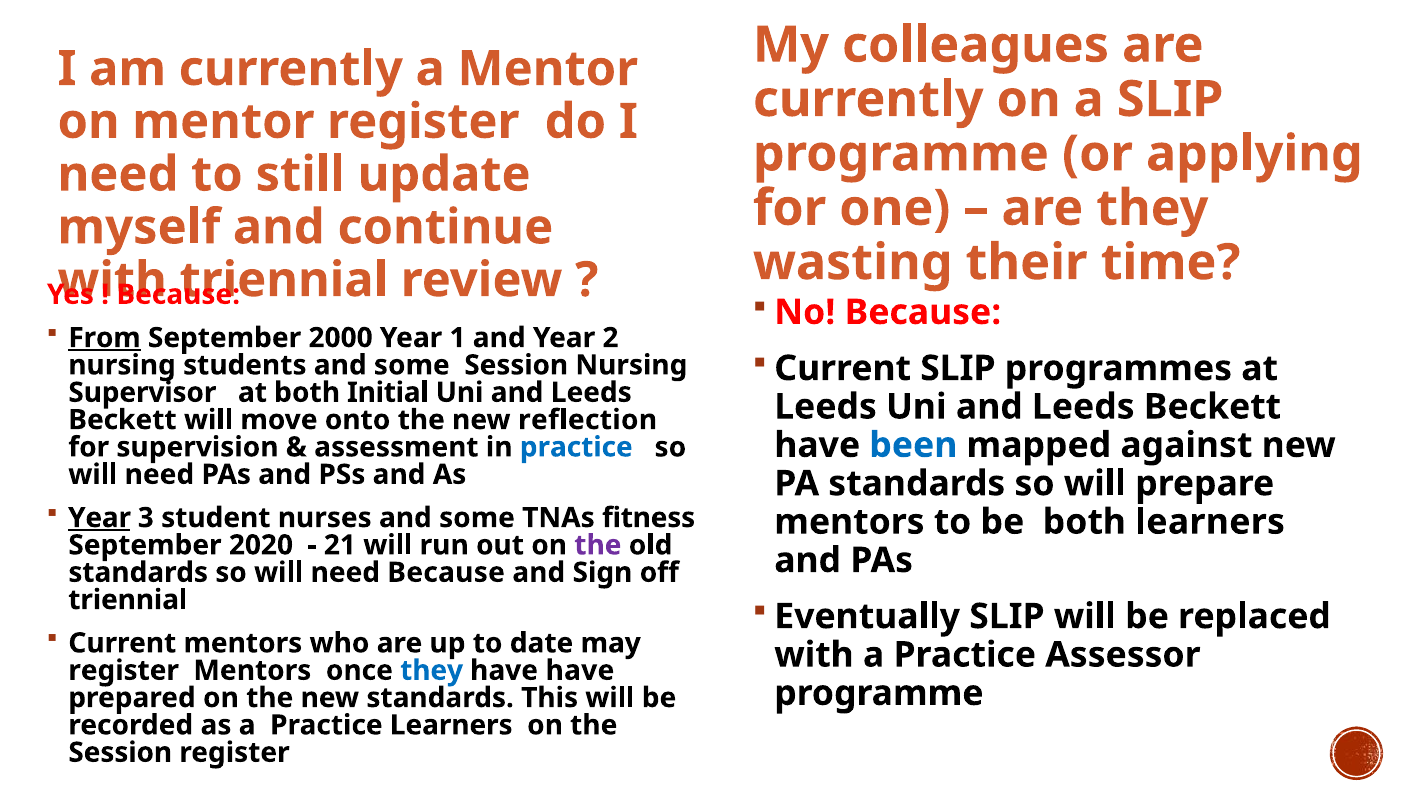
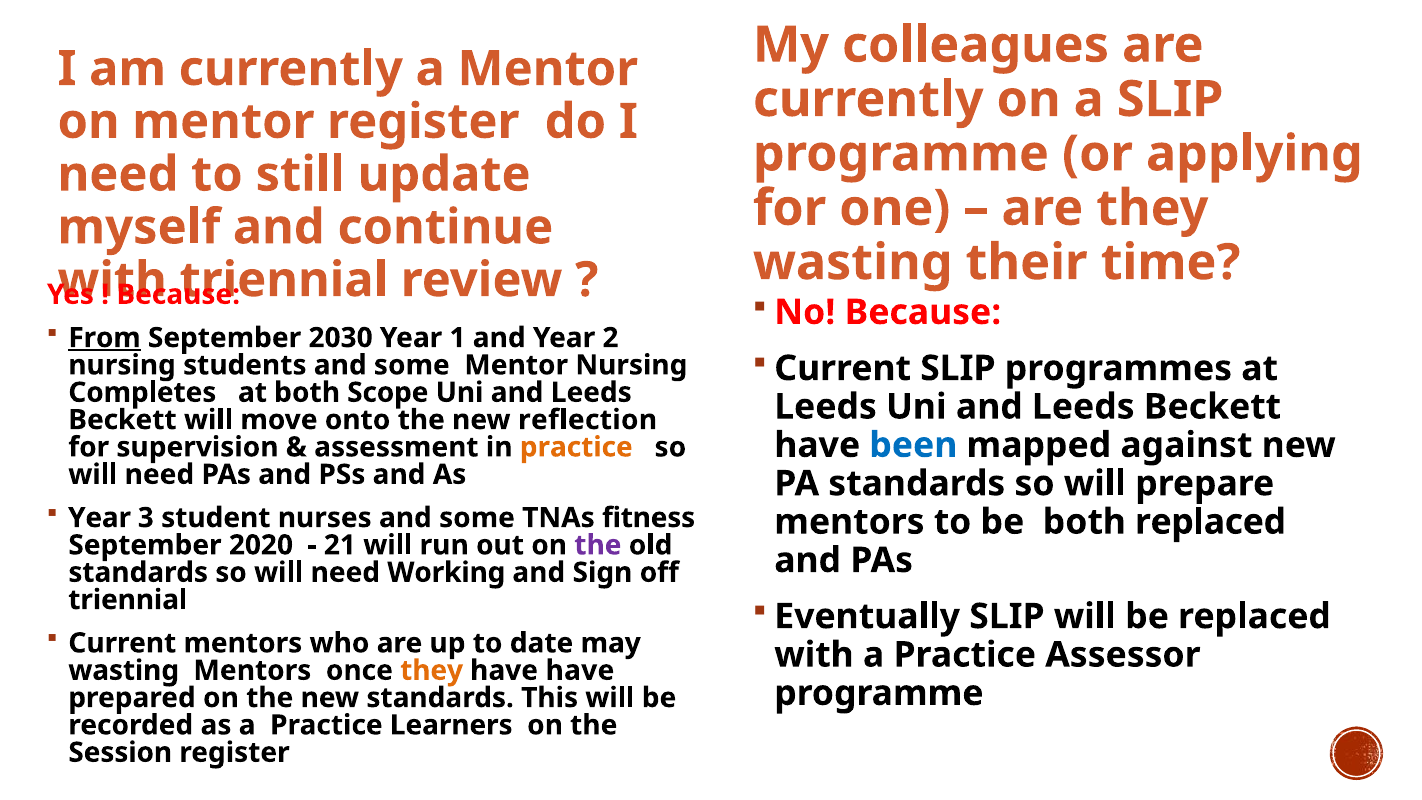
2000: 2000 -> 2030 (341, 338)
some Session: Session -> Mentor (516, 365)
Supervisor: Supervisor -> Completes (142, 392)
Initial: Initial -> Scope (388, 392)
practice colour: blue -> orange (576, 447)
Year underline: present -> none (100, 518)
both learners: learners -> replaced (1210, 522)
need Because: Because -> Working (446, 572)
register: register -> wasting (124, 670)
they colour: blue -> orange (432, 670)
